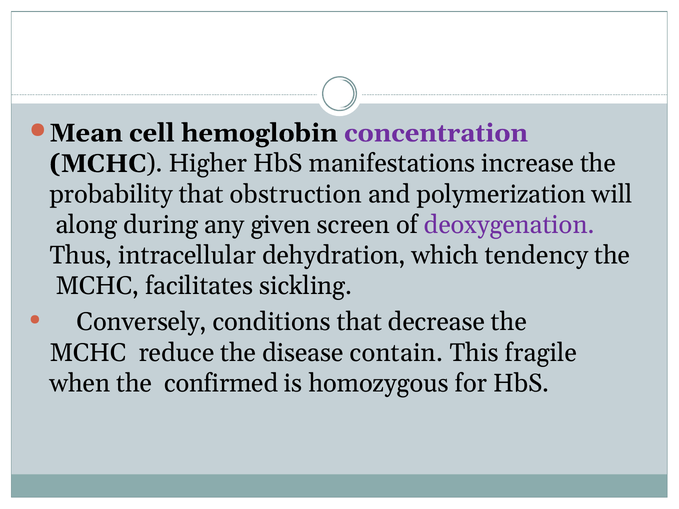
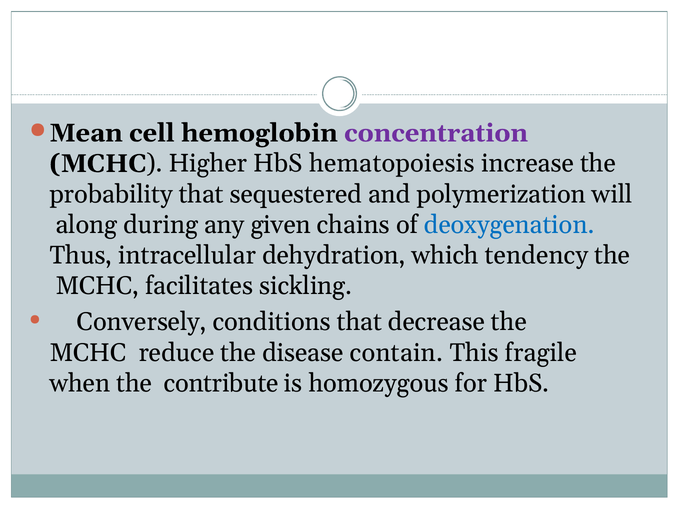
manifestations: manifestations -> hematopoiesis (392, 164)
obstruction: obstruction -> sequestered (296, 194)
screen: screen -> chains (353, 225)
deoxygenation colour: purple -> blue (509, 225)
confirmed: confirmed -> contribute (221, 383)
